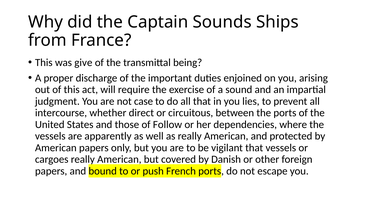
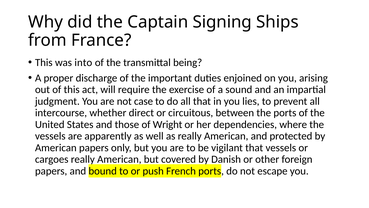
Sounds: Sounds -> Signing (222, 22)
give: give -> into (83, 62)
Follow: Follow -> Wright (168, 124)
